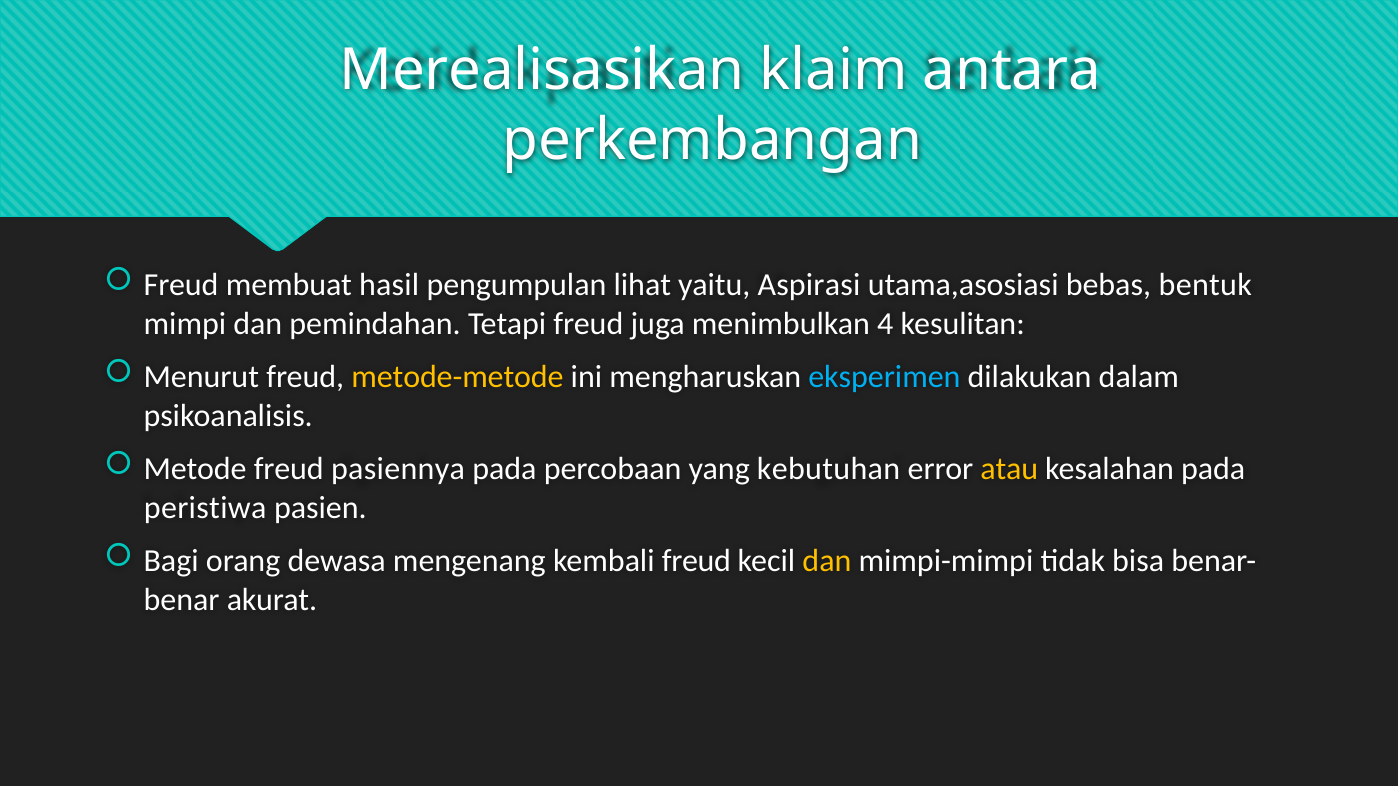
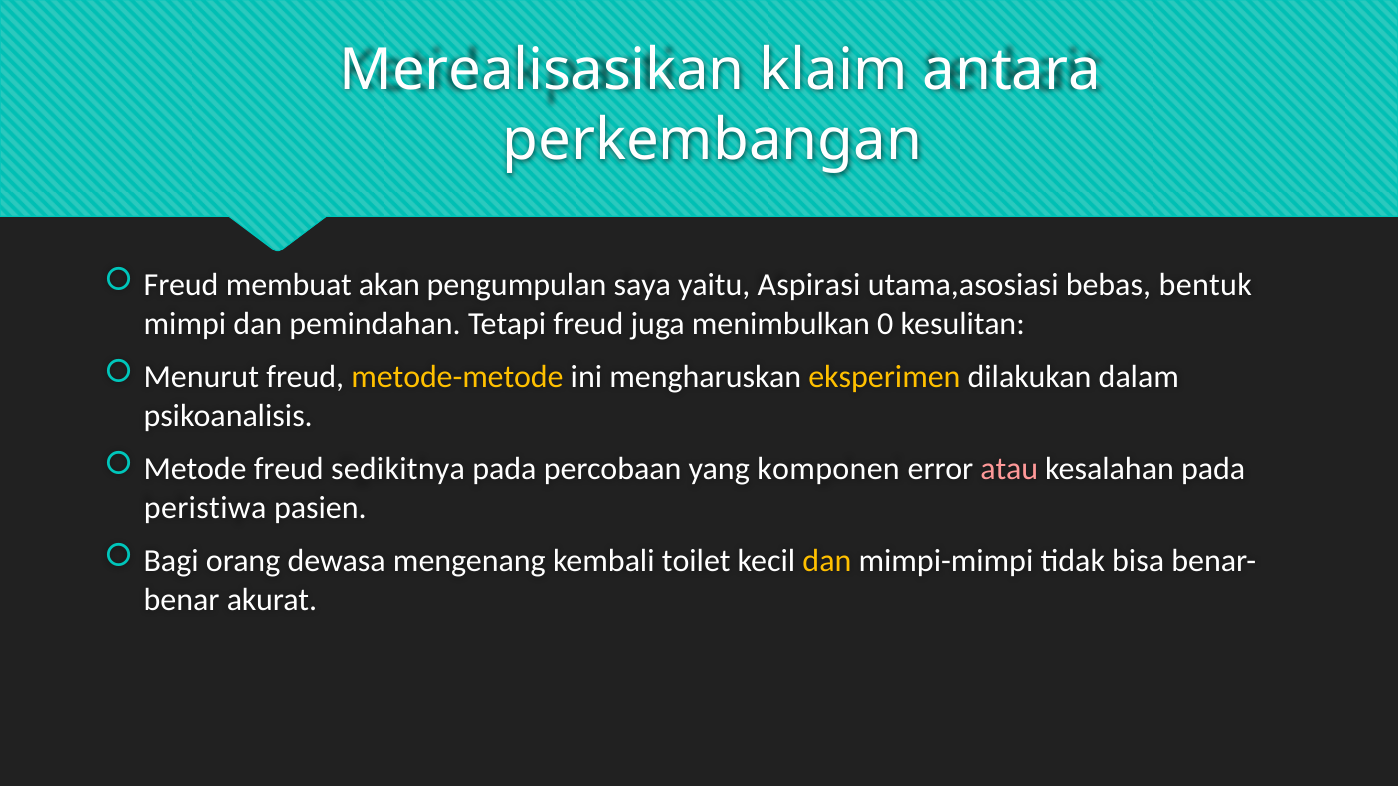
hasil: hasil -> akan (389, 286)
lihat: lihat -> saya (642, 286)
4: 4 -> 0 (885, 324)
eksperimen colour: light blue -> yellow (884, 378)
pasiennya: pasiennya -> sedikitnya (398, 470)
kebutuhan: kebutuhan -> komponen (829, 470)
atau colour: yellow -> pink (1009, 470)
kembali freud: freud -> toilet (696, 562)
